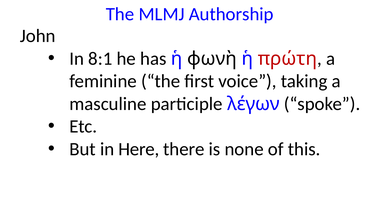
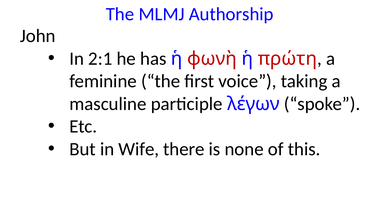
8:1: 8:1 -> 2:1 (100, 59)
φωνὴ colour: black -> red (212, 59)
Here: Here -> Wife (139, 149)
